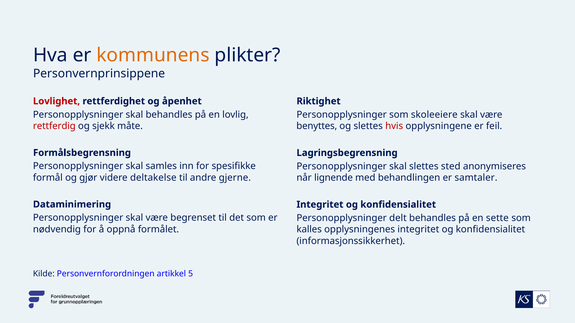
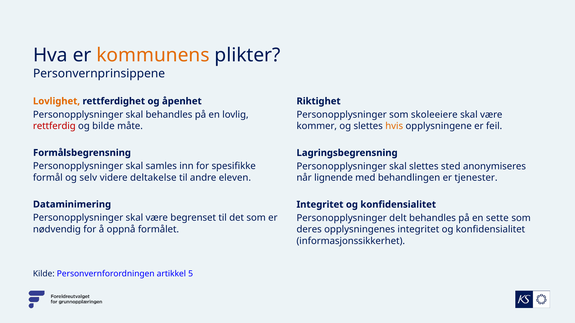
Lovlighet colour: red -> orange (57, 101)
sjekk: sjekk -> bilde (103, 126)
benyttes: benyttes -> kommer (317, 126)
hvis colour: red -> orange (394, 126)
gjør: gjør -> selv (88, 178)
gjerne: gjerne -> eleven (235, 178)
samtaler: samtaler -> tjenester (476, 178)
kalles: kalles -> deres (309, 230)
